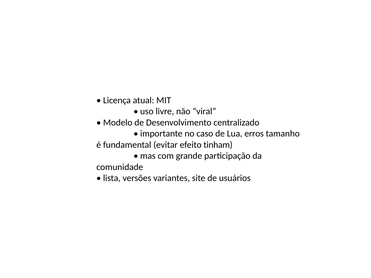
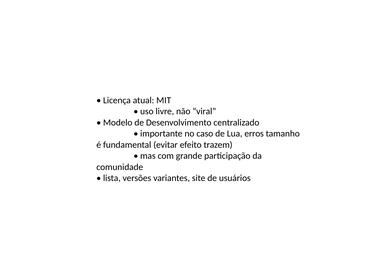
tinham: tinham -> trazem (218, 145)
